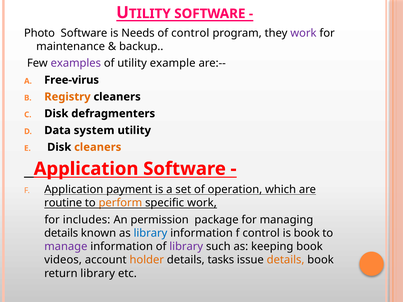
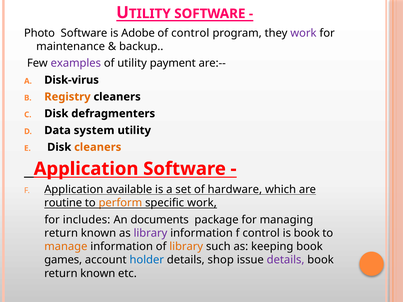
Needs: Needs -> Adobe (138, 33)
example: example -> payment (173, 63)
Free-virus: Free-virus -> Disk-virus (72, 80)
payment: payment -> available (129, 190)
operation: operation -> hardware (235, 190)
permission: permission -> documents (160, 220)
details: details -> return (61, 233)
library colour: blue -> purple (150, 233)
manage colour: purple -> orange (66, 247)
library colour: purple -> orange (186, 247)
videos: videos -> games (63, 260)
holder colour: orange -> blue (147, 260)
tasks: tasks -> shop (221, 260)
details colour: orange -> purple (286, 260)
library: library -> known (98, 274)
